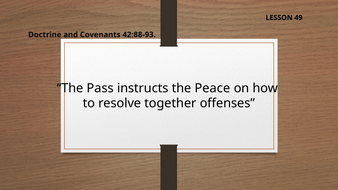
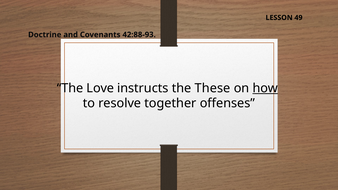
Pass: Pass -> Love (100, 88)
Peace: Peace -> These (213, 88)
how underline: none -> present (265, 88)
